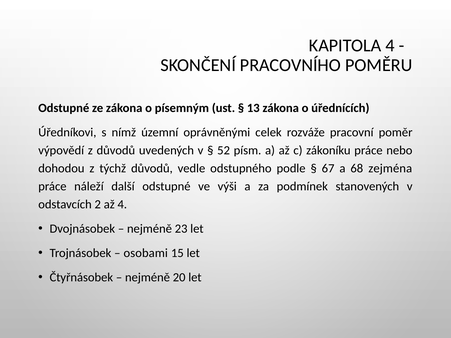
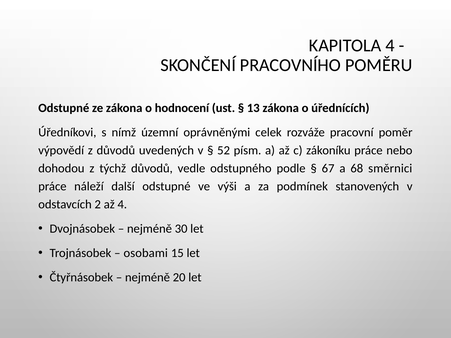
písemným: písemným -> hodnocení (182, 108)
zejména: zejména -> směrnici (390, 169)
23: 23 -> 30 (181, 229)
